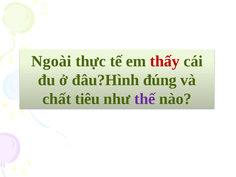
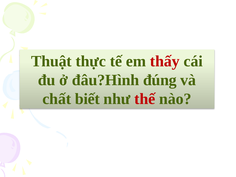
Ngoài: Ngoài -> Thuật (51, 61)
tiêu: tiêu -> biết (87, 99)
thế colour: purple -> red (145, 99)
